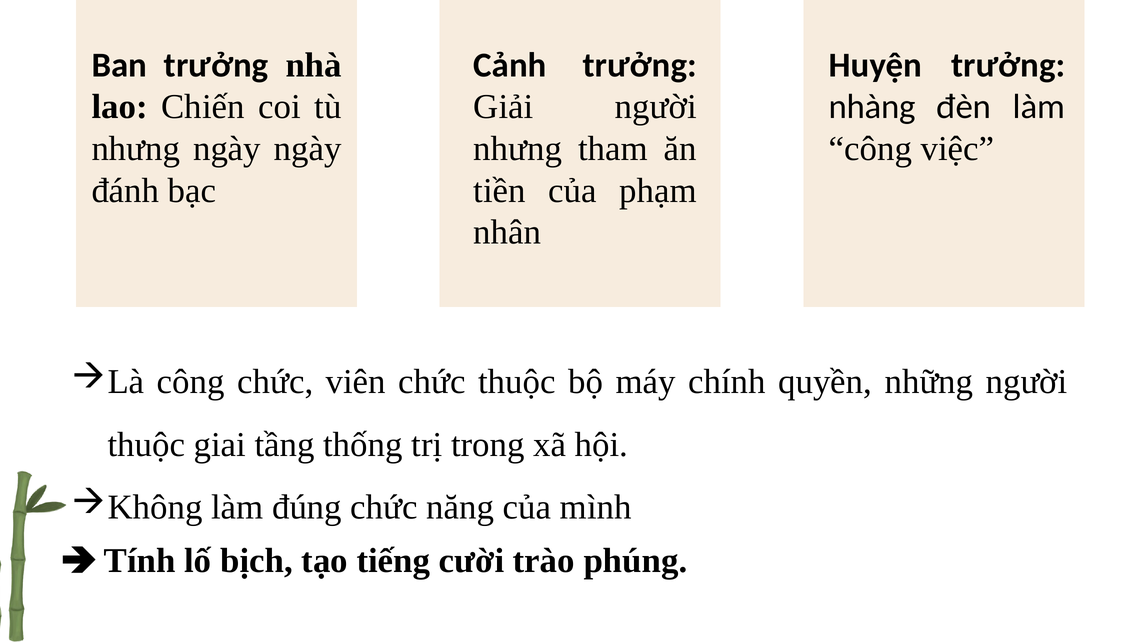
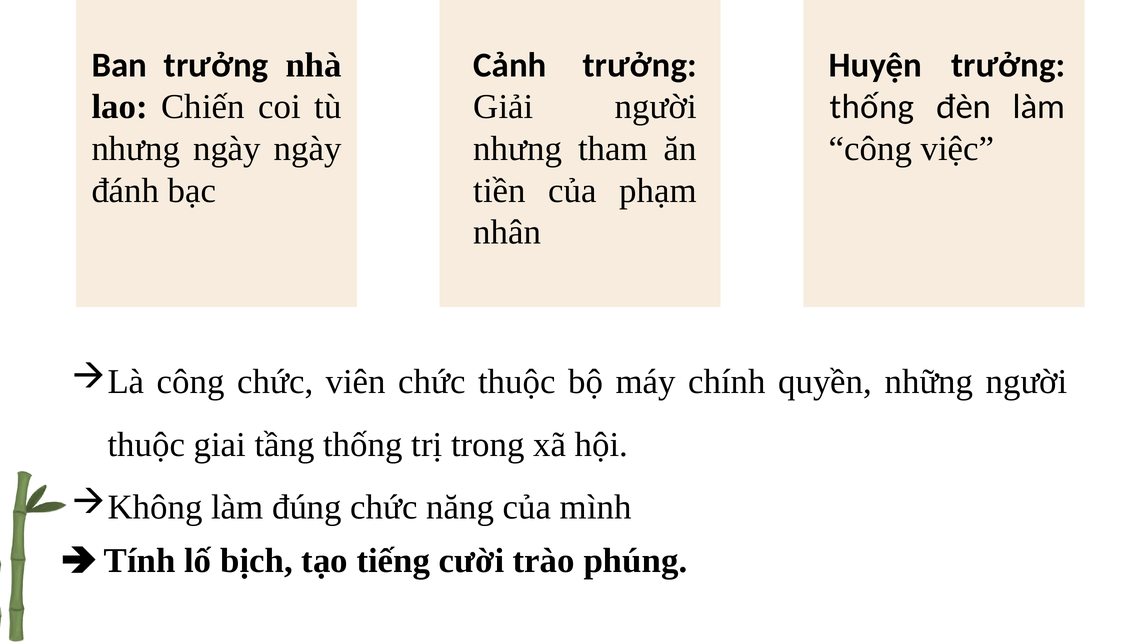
nhàng: nhàng -> thống (872, 107)
